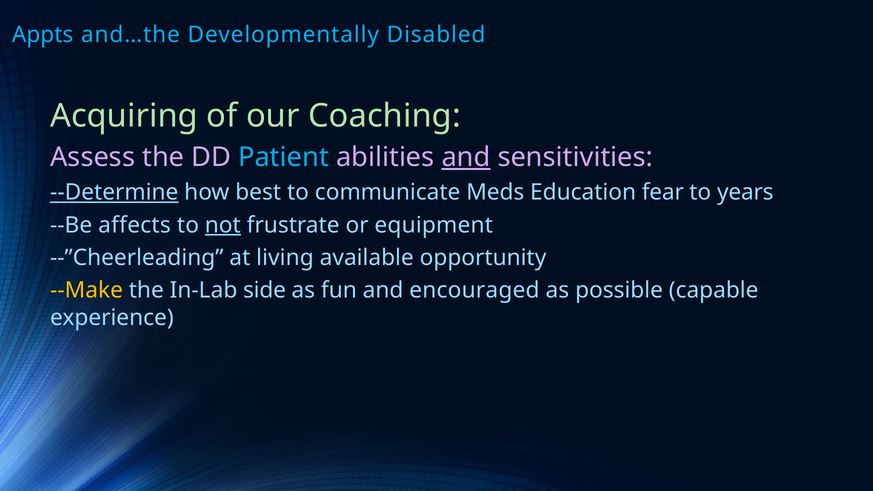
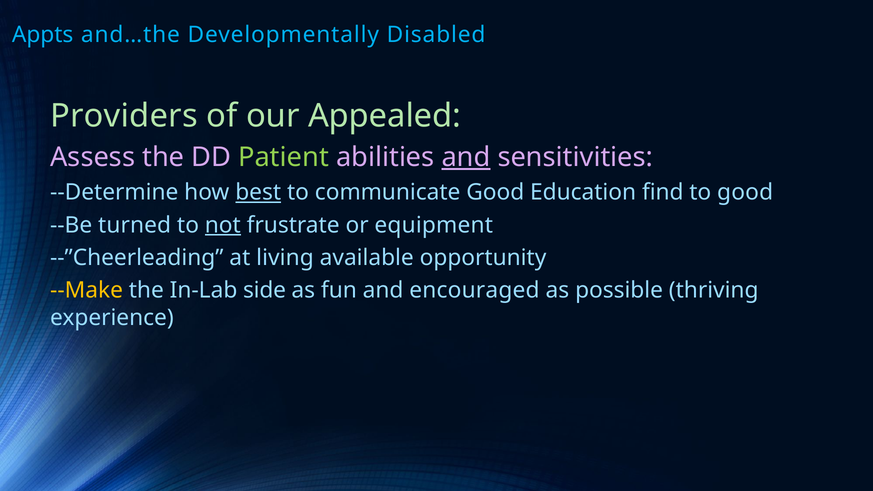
Acquiring: Acquiring -> Providers (124, 116)
Coaching: Coaching -> Appealed (385, 116)
Patient colour: light blue -> light green (284, 157)
--Determine underline: present -> none (114, 192)
best underline: none -> present (258, 192)
communicate Meds: Meds -> Good (495, 192)
fear: fear -> find (663, 192)
to years: years -> good (745, 192)
affects: affects -> turned (135, 225)
capable: capable -> thriving (714, 291)
